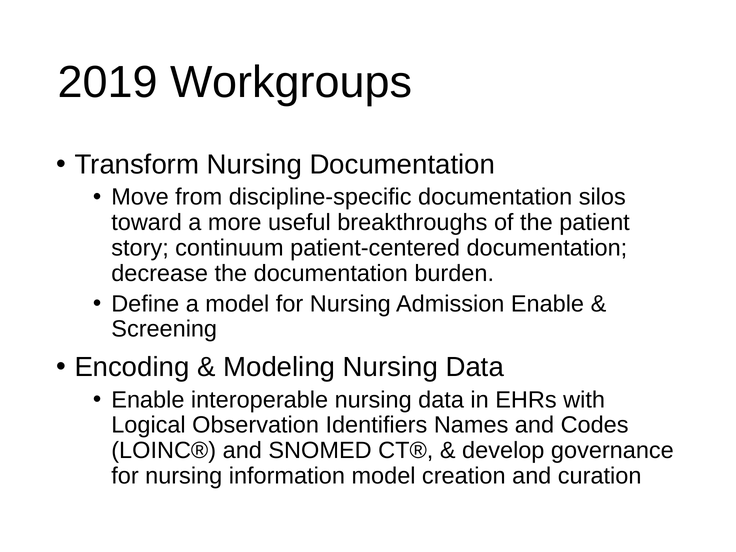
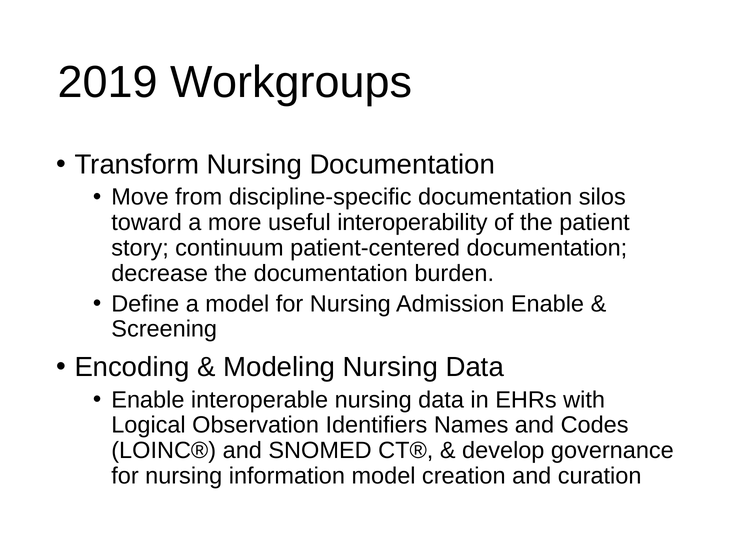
breakthroughs: breakthroughs -> interoperability (412, 223)
